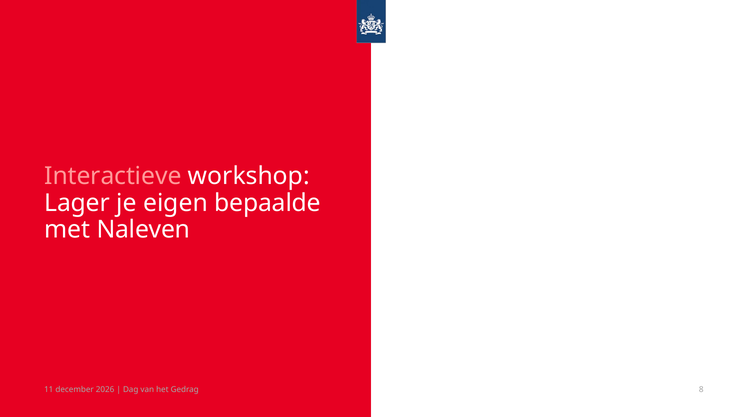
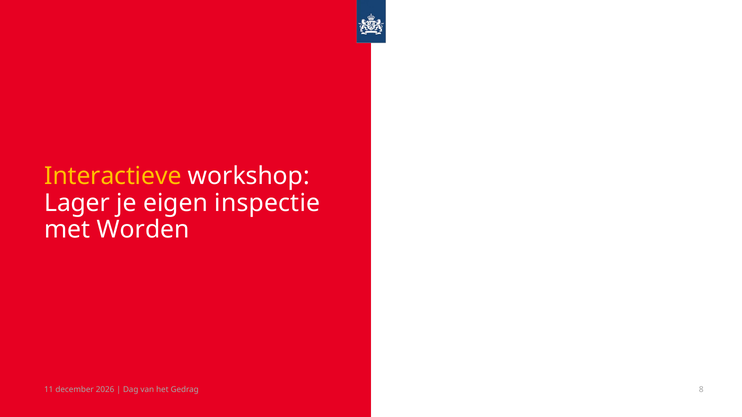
Interactieve colour: pink -> yellow (113, 176)
bepaalde: bepaalde -> inspectie (267, 203)
Naleven: Naleven -> Worden (143, 230)
